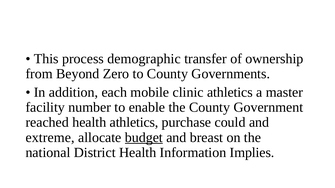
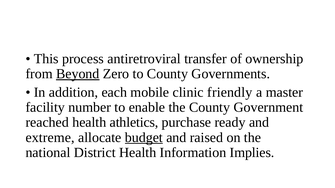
demographic: demographic -> antiretroviral (144, 59)
Beyond underline: none -> present (78, 74)
clinic athletics: athletics -> friendly (230, 93)
could: could -> ready (230, 123)
breast: breast -> raised (206, 138)
